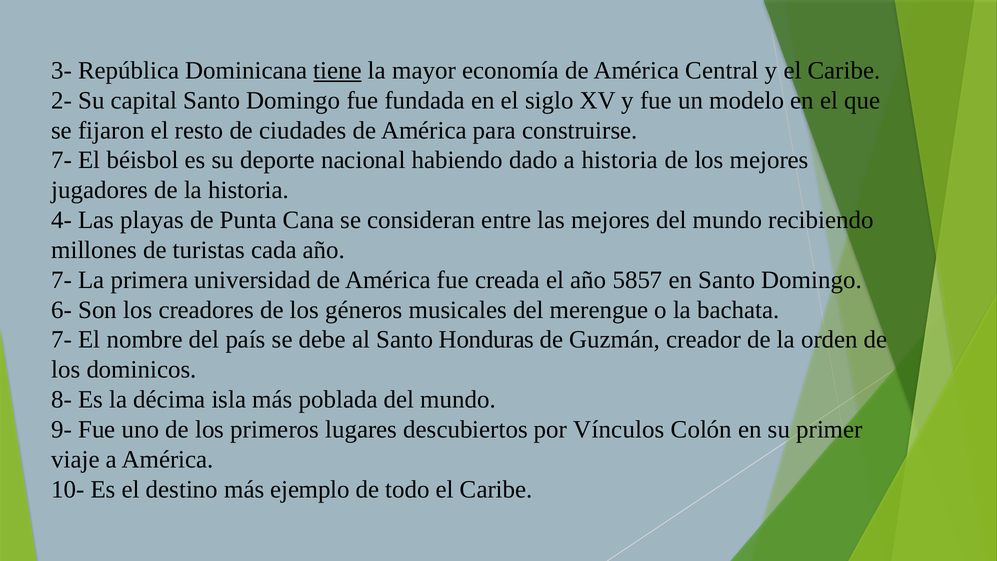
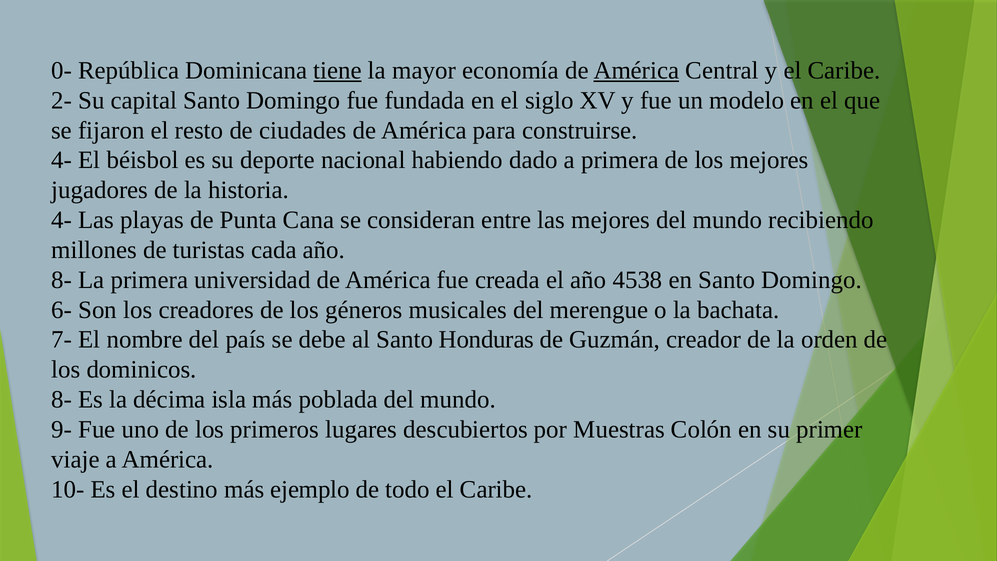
3-: 3- -> 0- (62, 70)
América underline: none -> present (636, 70)
7-: 7- -> 4- (62, 160)
a historia: historia -> primera (620, 160)
7-: 7- -> 8- (62, 280)
5857: 5857 -> 4538 (638, 280)
Vínculos: Vínculos -> Muestras (619, 429)
